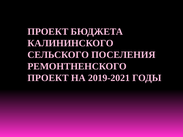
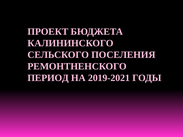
ПРОЕКТ: ПРОЕКТ -> ПЕРИОД (48, 78)
